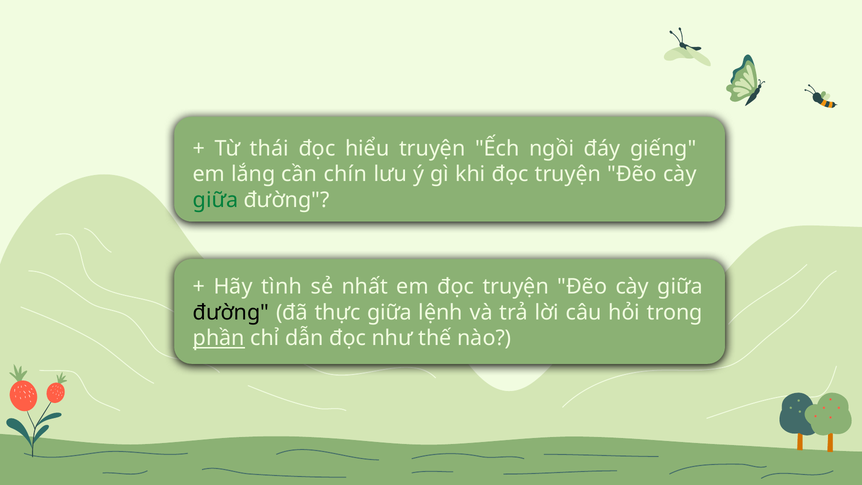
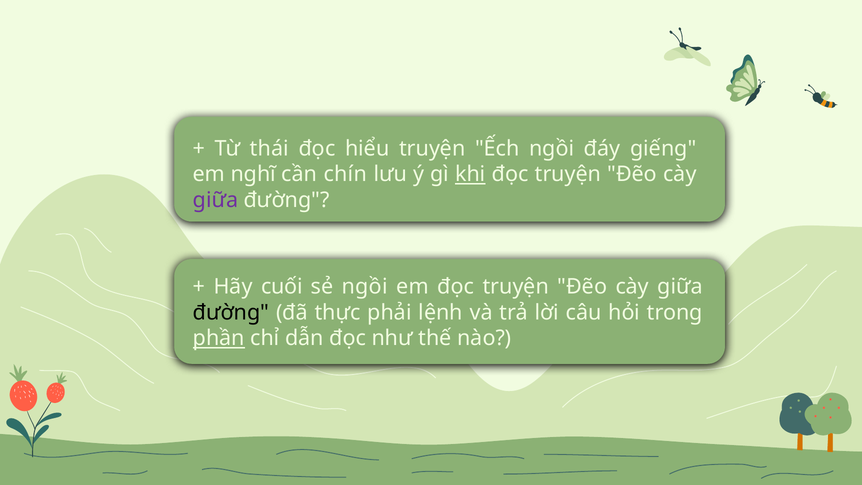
lắng: lắng -> nghĩ (253, 174)
khi underline: none -> present (470, 174)
giữa colour: green -> purple (215, 200)
tình: tình -> cuối (282, 287)
sẻ nhất: nhất -> ngồi (365, 287)
thực giữa: giữa -> phải (389, 312)
